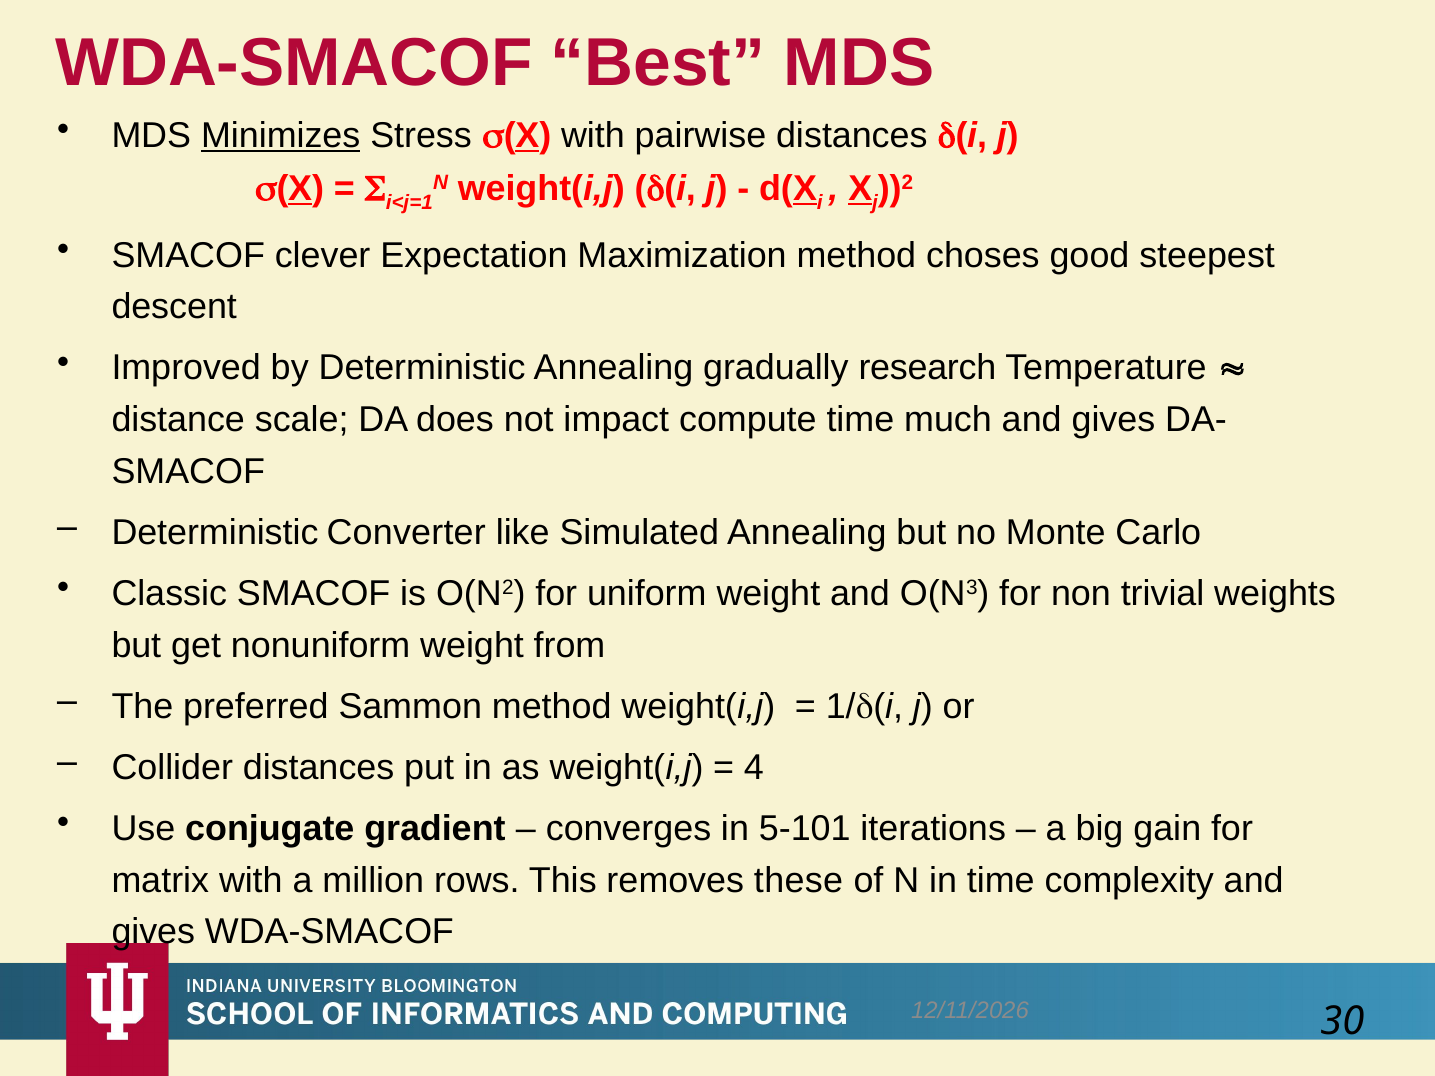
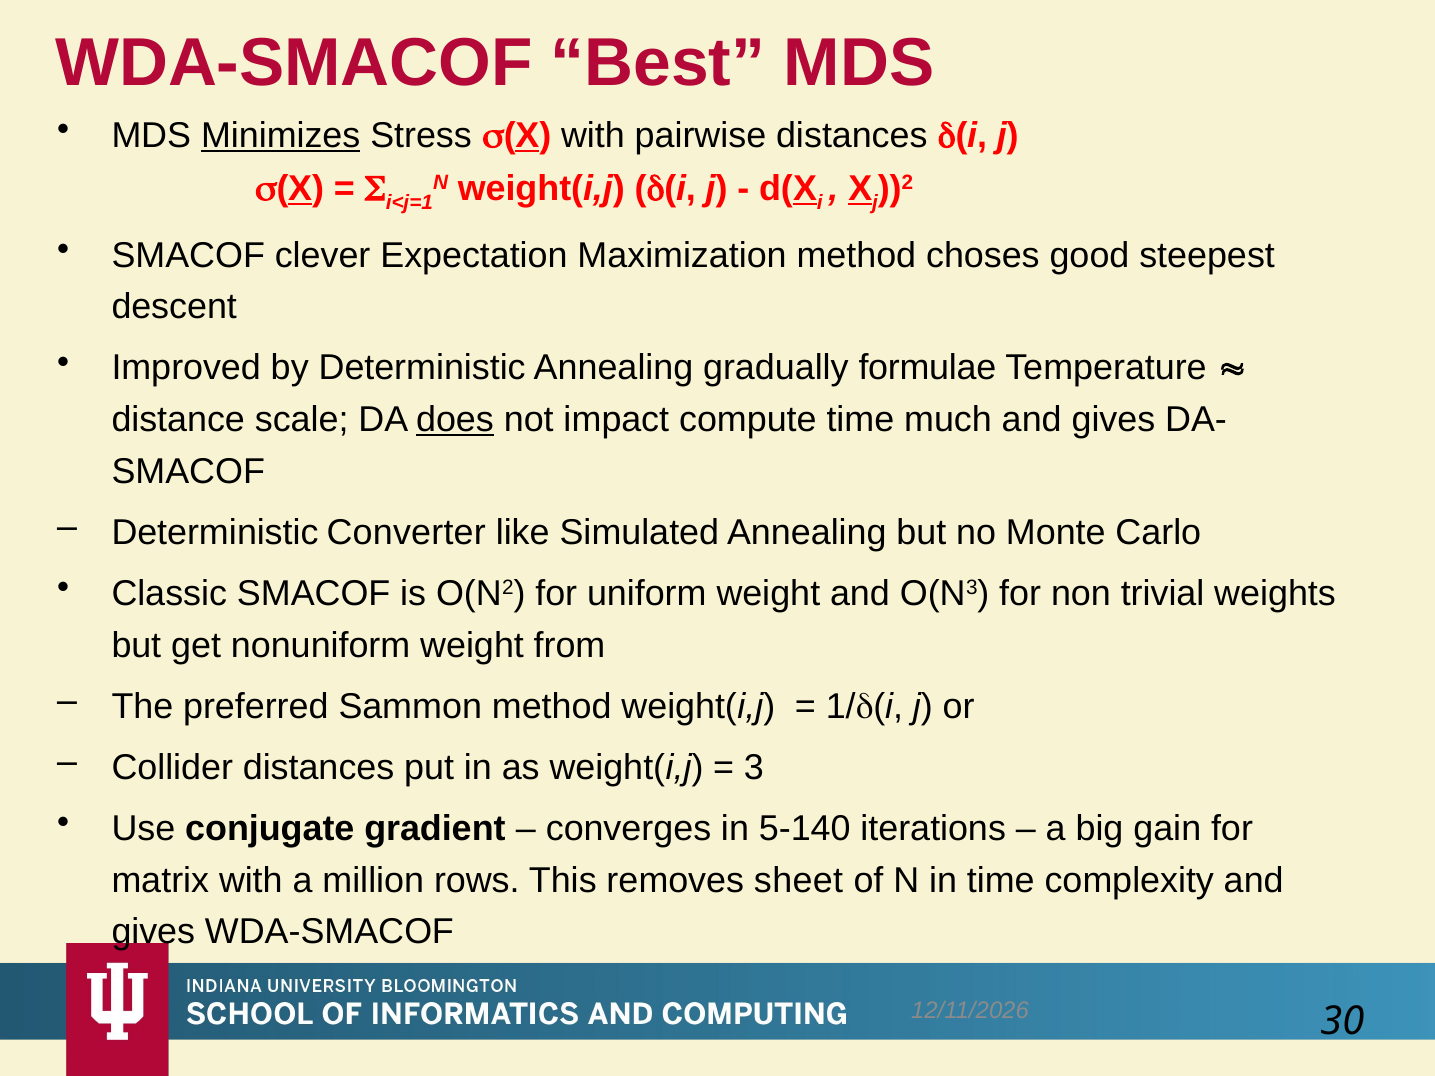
research: research -> formulae (927, 368)
does underline: none -> present (455, 420)
4: 4 -> 3 (754, 768)
5-101: 5-101 -> 5-140 (805, 829)
these: these -> sheet (799, 881)
